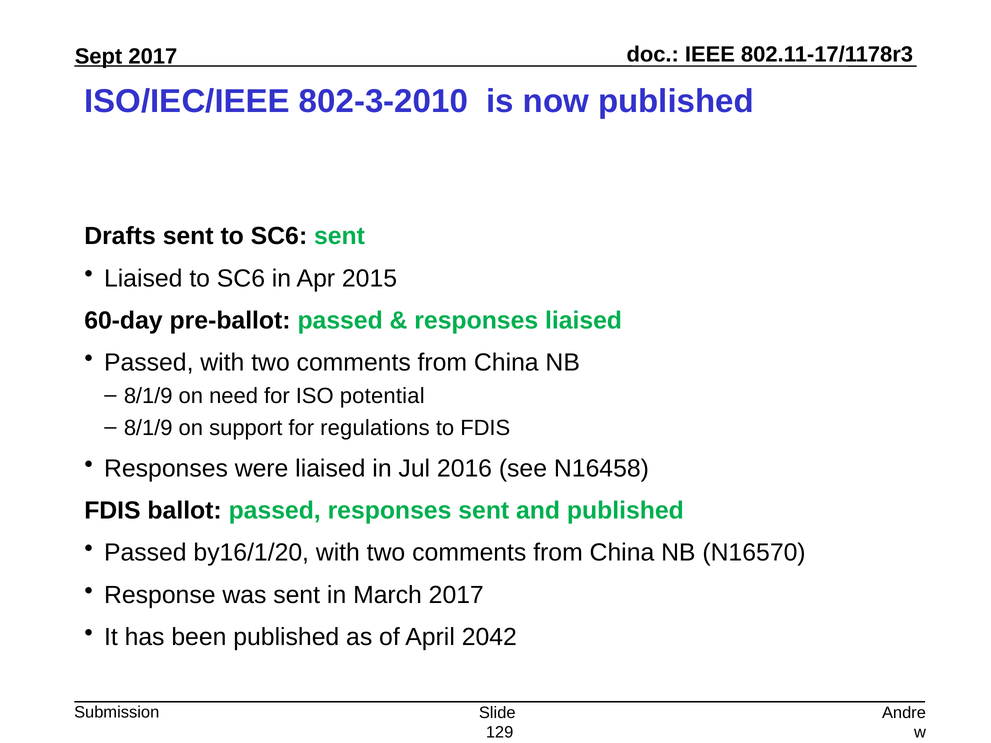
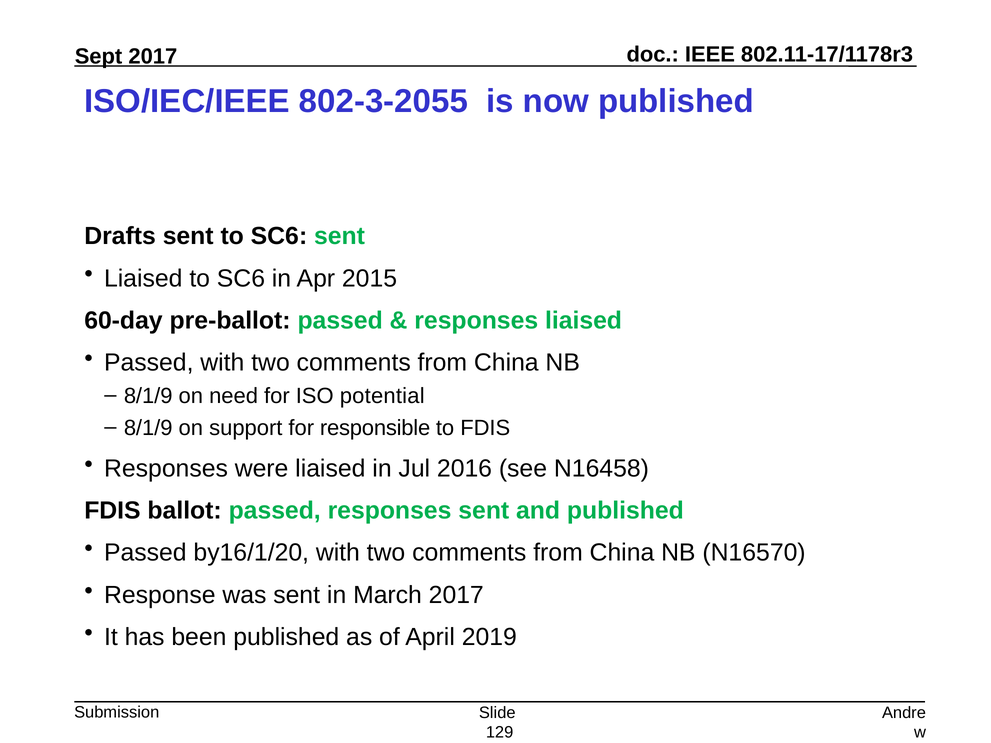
802-3-2010: 802-3-2010 -> 802-3-2055 (383, 101)
regulations: regulations -> responsible (375, 428)
2042: 2042 -> 2019 (489, 637)
